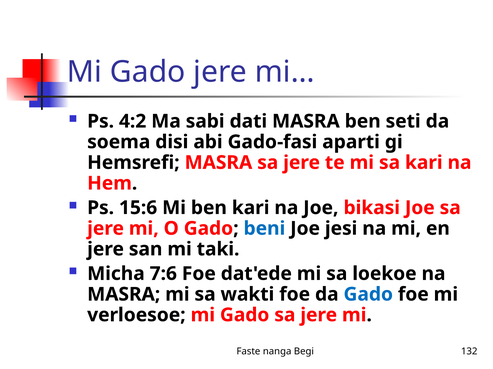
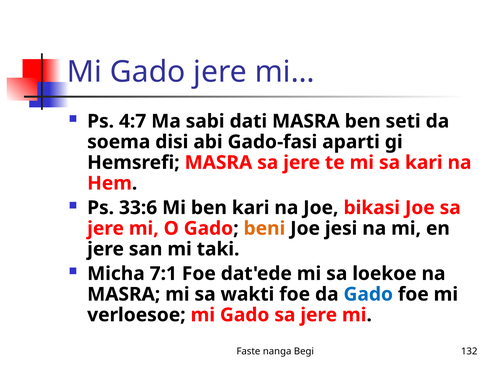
4:2: 4:2 -> 4:7 (133, 122)
15:6: 15:6 -> 33:6 (138, 208)
beni colour: blue -> orange (264, 229)
7:6: 7:6 -> 7:1 (163, 274)
